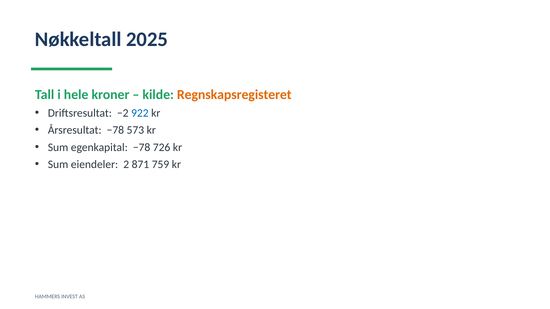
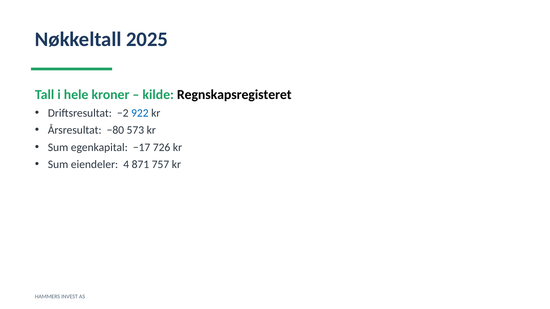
Regnskapsregisteret colour: orange -> black (234, 95)
Årsresultat −78: −78 -> −80 (115, 130)
egenkapital −78: −78 -> −17 (142, 147)
2: 2 -> 4 (126, 165)
759: 759 -> 757 (160, 165)
